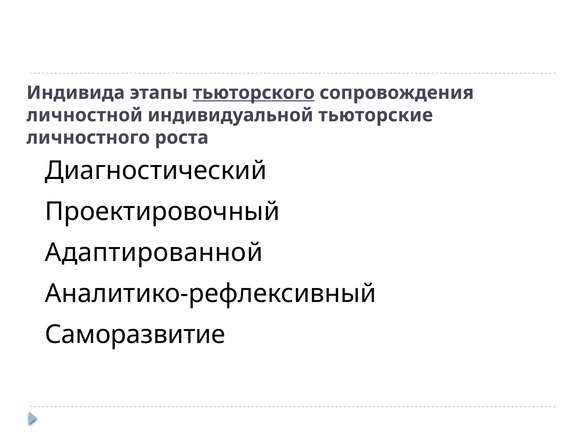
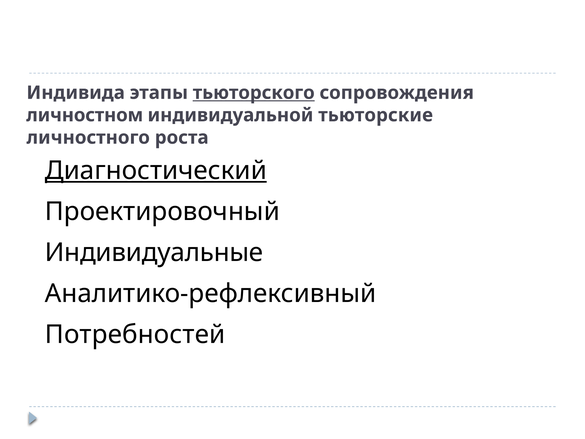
личностной: личностной -> личностном (85, 115)
Диагностический underline: none -> present (156, 171)
Адаптированной: Адаптированной -> Индивидуальные (154, 253)
Саморазвитие: Саморазвитие -> Потребностей (135, 334)
